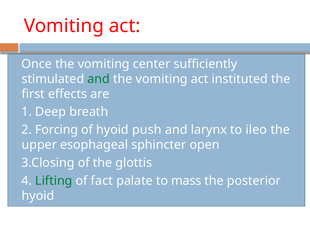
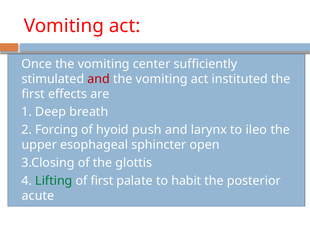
and colour: green -> red (99, 79)
of fact: fact -> first (102, 181)
mass: mass -> habit (186, 181)
hyoid: hyoid -> acute (38, 196)
